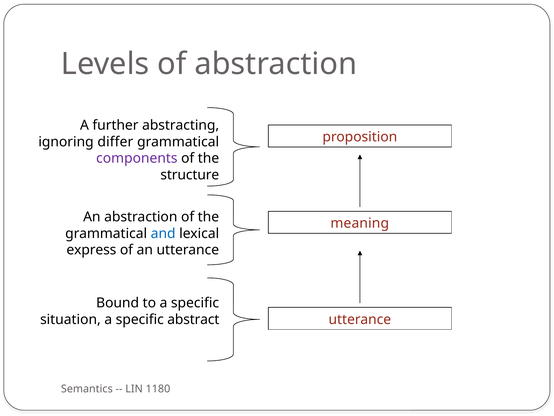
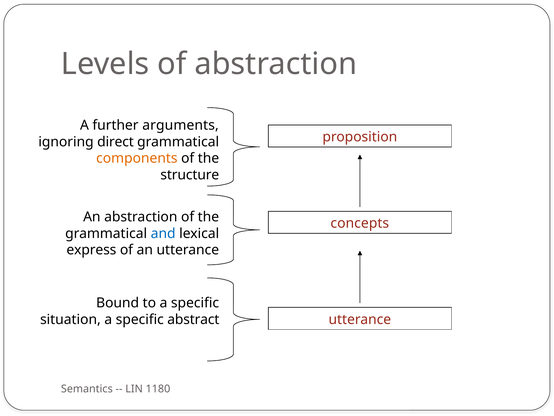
abstracting: abstracting -> arguments (181, 125)
differ: differ -> direct (116, 142)
components colour: purple -> orange (137, 158)
meaning: meaning -> concepts (360, 223)
